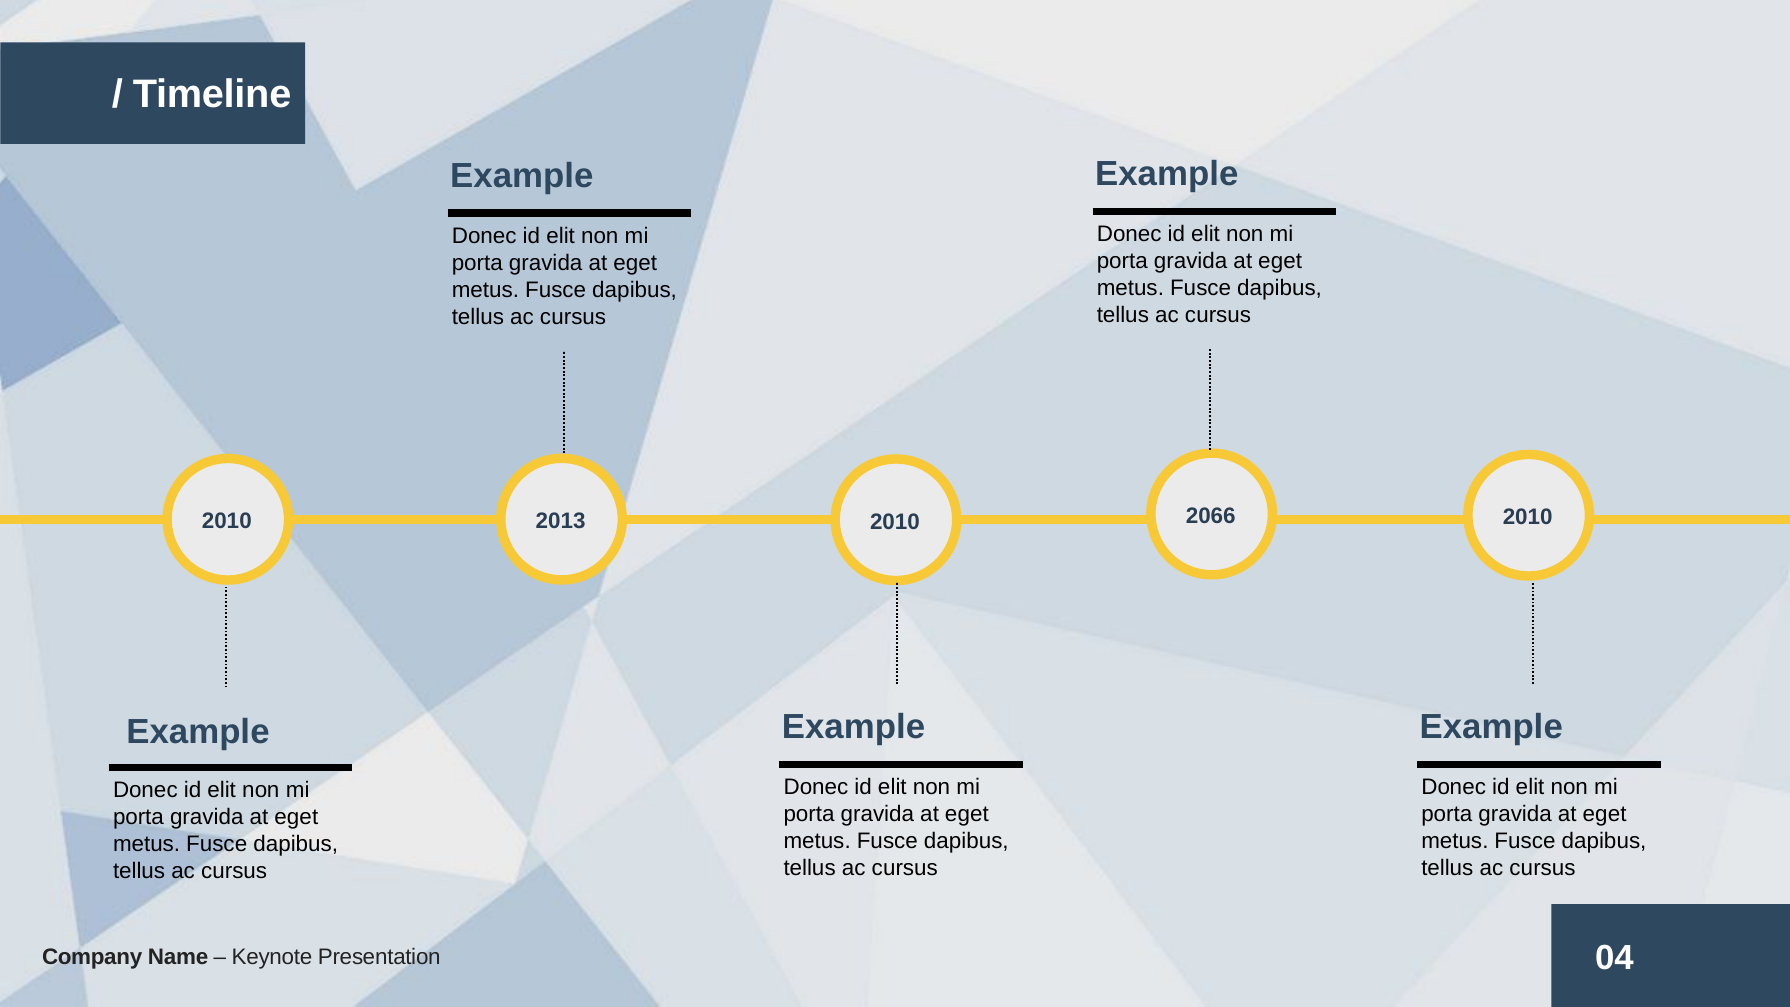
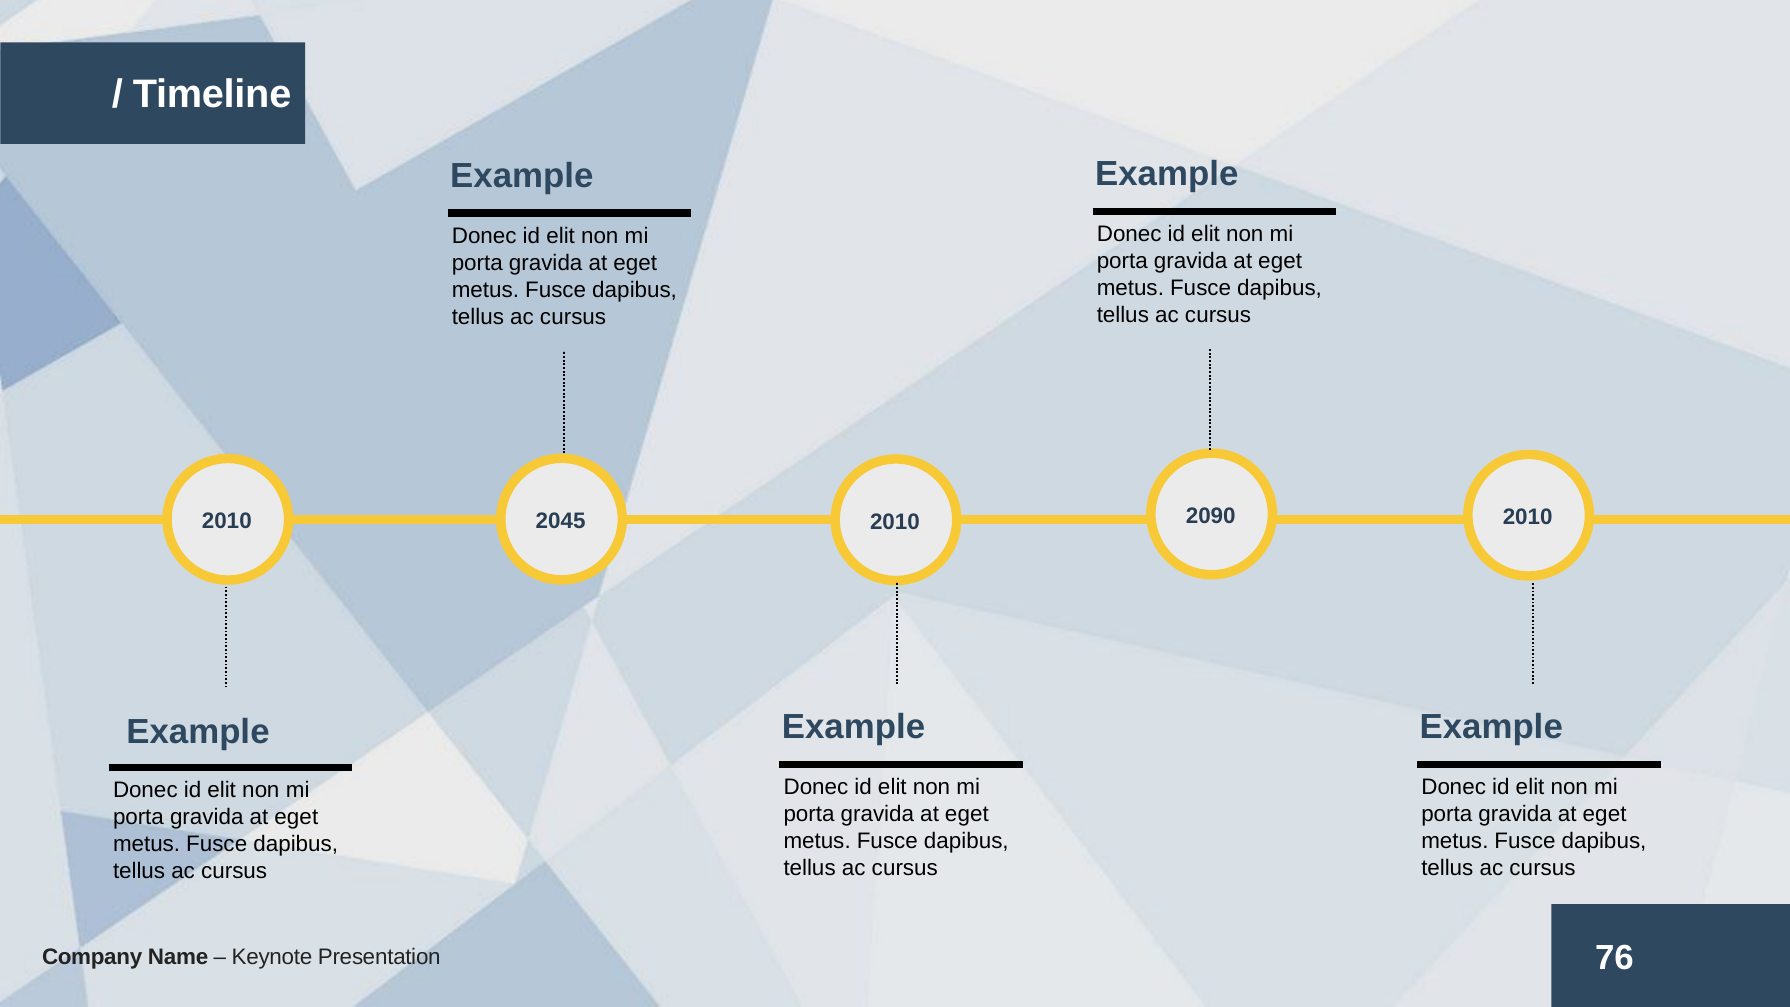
2066: 2066 -> 2090 (1211, 516)
2013: 2013 -> 2045 (561, 521)
04: 04 -> 76 (1614, 958)
